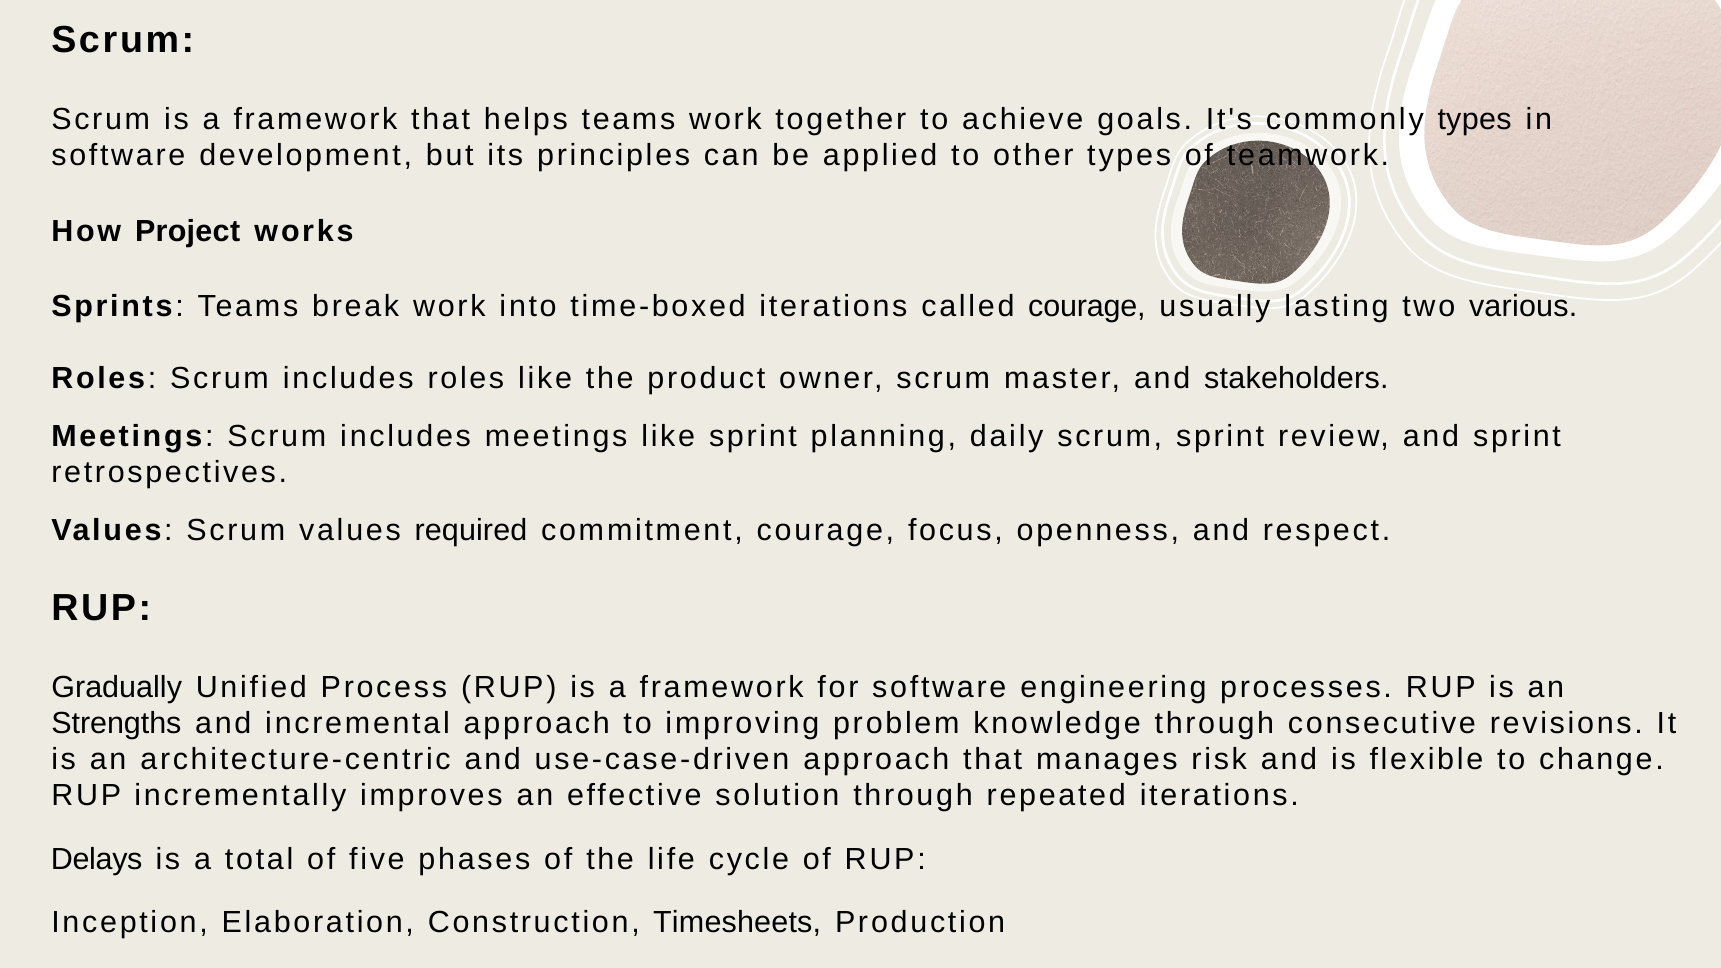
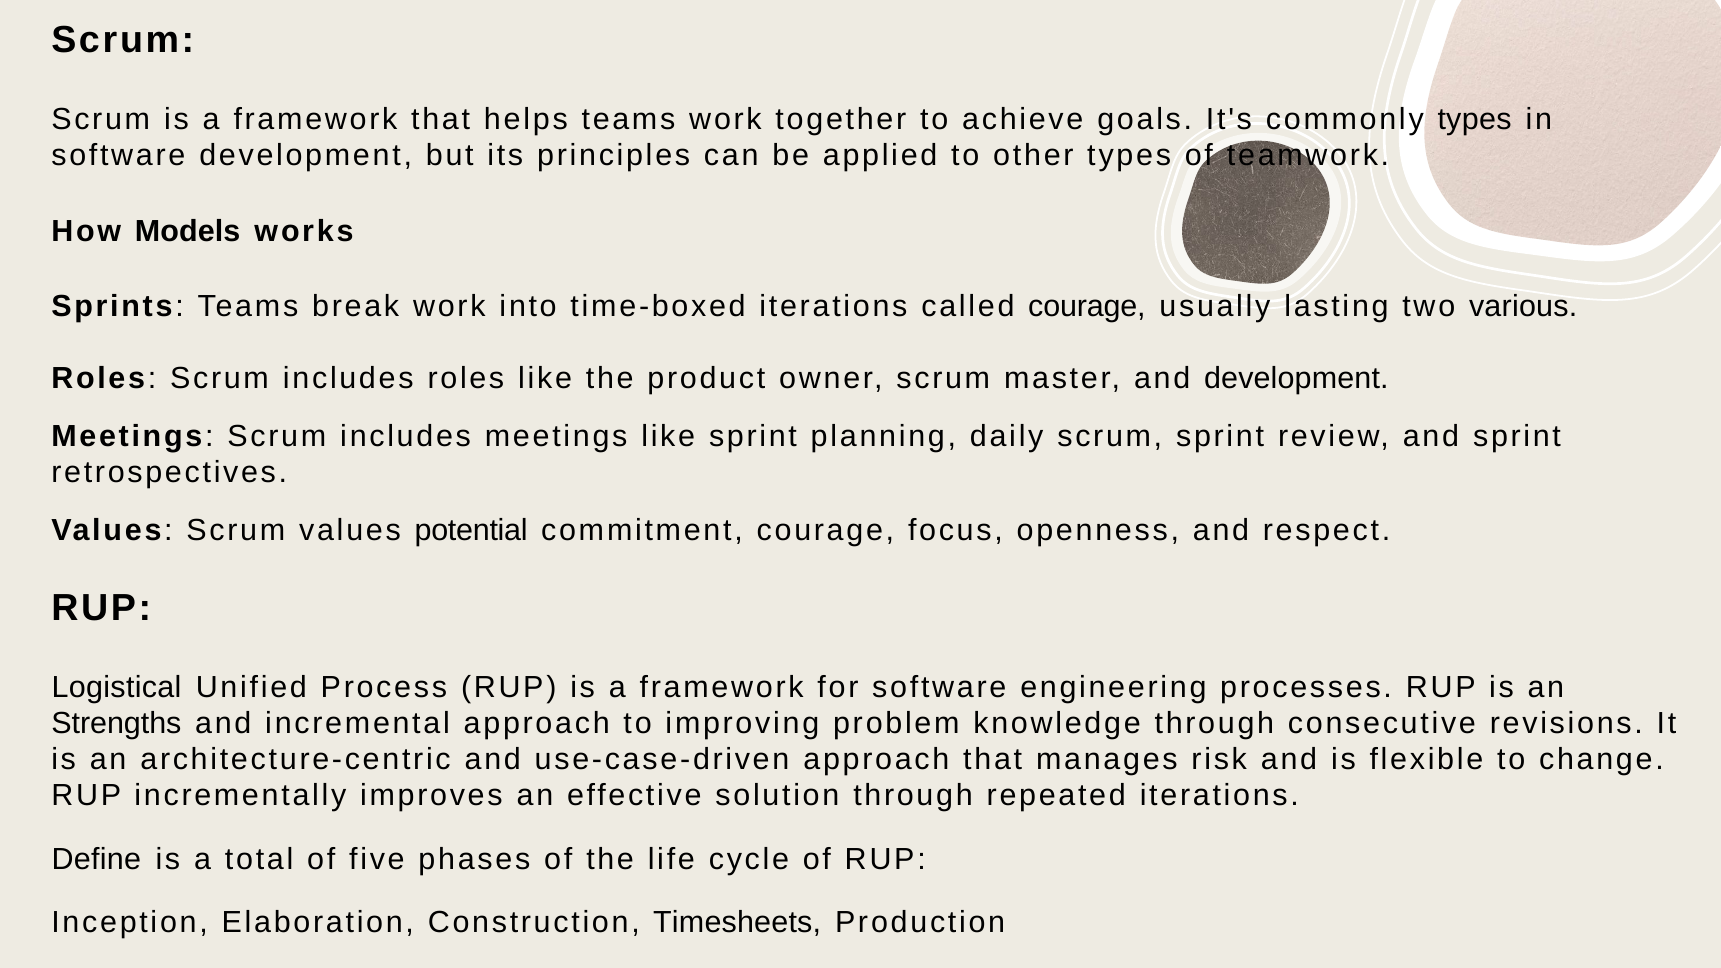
Project: Project -> Models (188, 231)
and stakeholders: stakeholders -> development (1296, 379)
required: required -> potential (471, 531)
Gradually: Gradually -> Logistical (117, 687)
Delays: Delays -> Define (96, 859)
